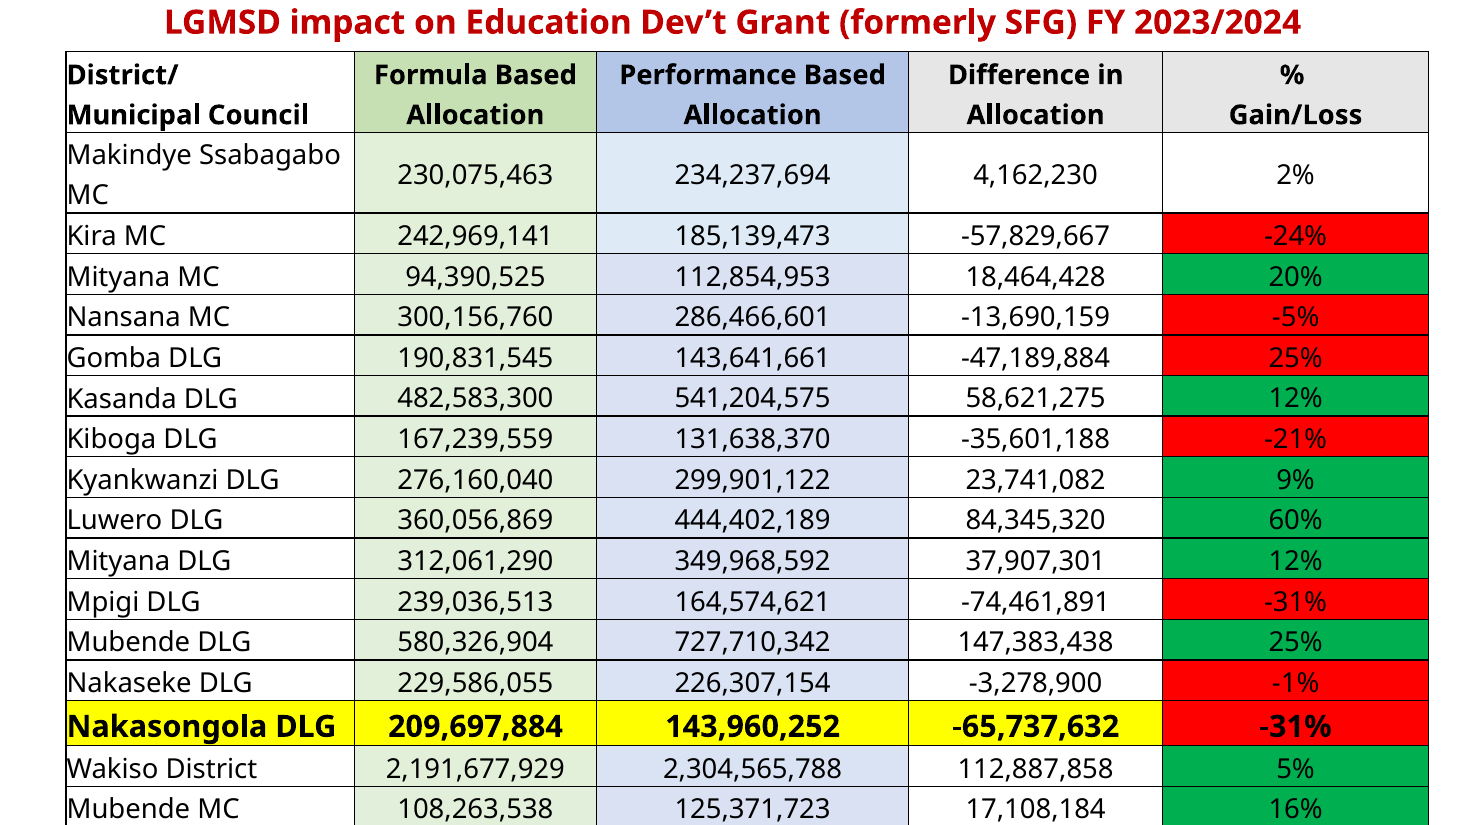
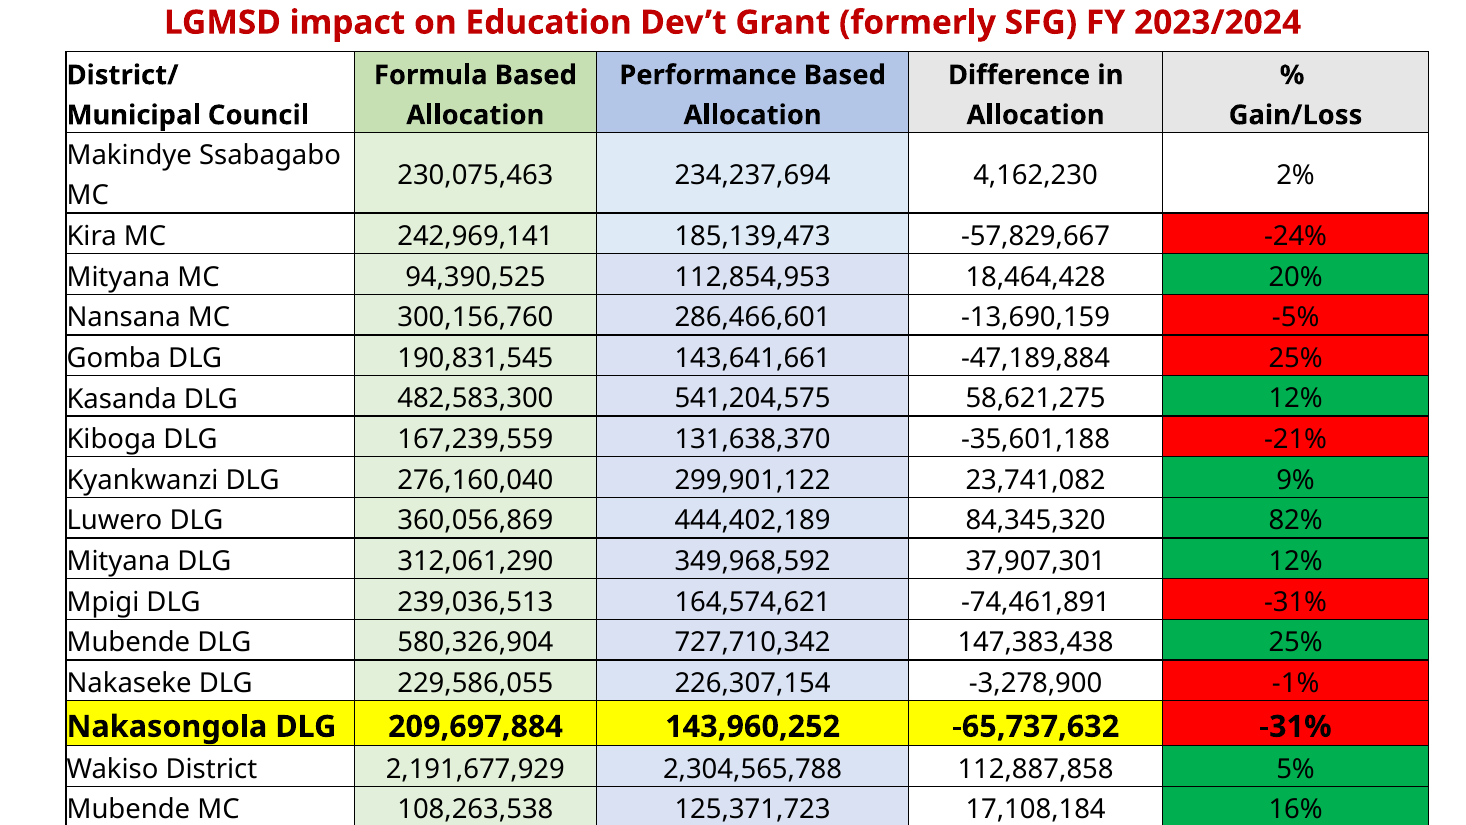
60%: 60% -> 82% (1296, 521)
